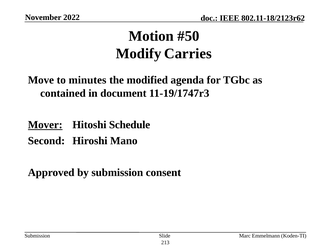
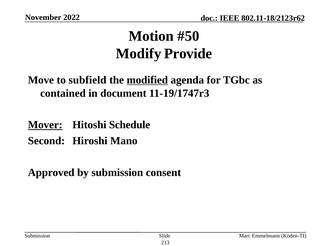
Carries: Carries -> Provide (188, 53)
minutes: minutes -> subfield (88, 80)
modified underline: none -> present (147, 80)
